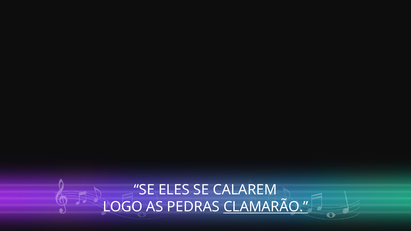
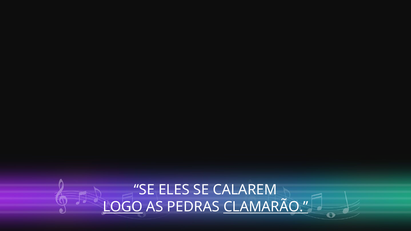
LOGO underline: none -> present (123, 207)
